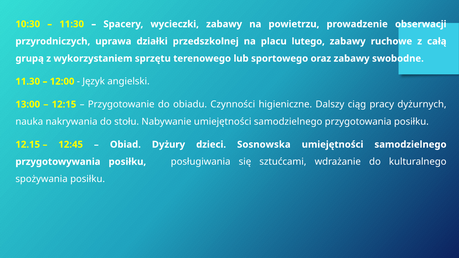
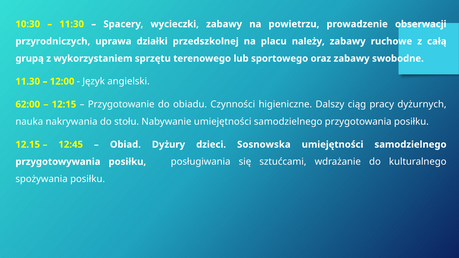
lutego: lutego -> należy (308, 41)
13:00: 13:00 -> 62:00 (28, 104)
